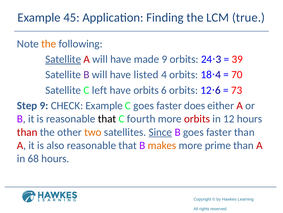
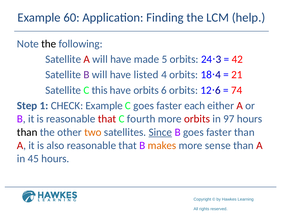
45: 45 -> 60 (72, 17)
true: true -> help (249, 17)
the colour: orange -> black (49, 44)
Satellite underline: present -> none (63, 59)
made 9: 9 -> 5 (164, 59)
39: 39 -> 42 (237, 59)
70: 70 -> 21 (237, 74)
left: left -> this (100, 90)
73: 73 -> 74 (237, 90)
Step 9: 9 -> 1 (44, 105)
does: does -> each (195, 105)
that colour: black -> red (107, 119)
12: 12 -> 97 (229, 119)
than colour: red -> black (27, 132)
prime: prime -> sense (218, 145)
68: 68 -> 45 (33, 158)
